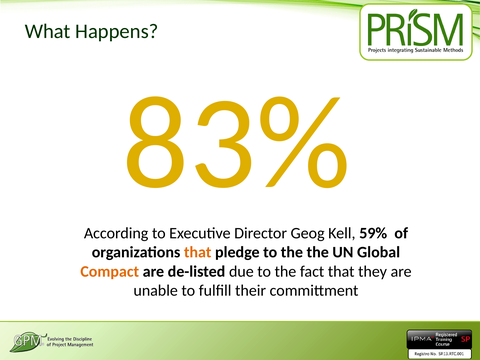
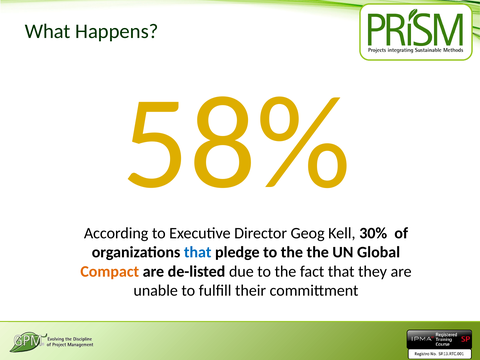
83%: 83% -> 58% (236, 143)
59%: 59% -> 30% (373, 233)
that colour: orange -> blue (198, 252)
